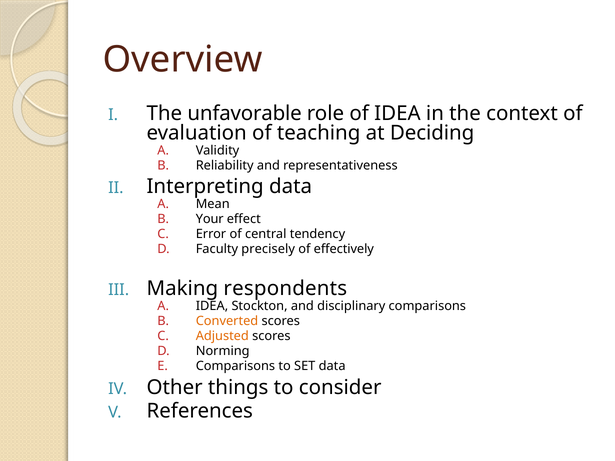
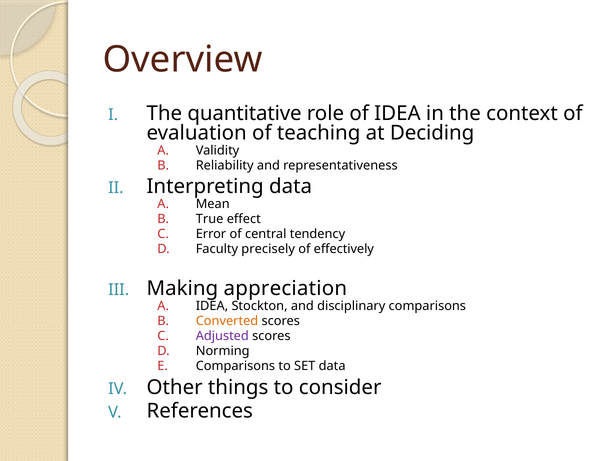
unfavorable: unfavorable -> quantitative (245, 113)
Your: Your -> True (210, 219)
respondents: respondents -> appreciation (285, 289)
Adjusted colour: orange -> purple (222, 336)
